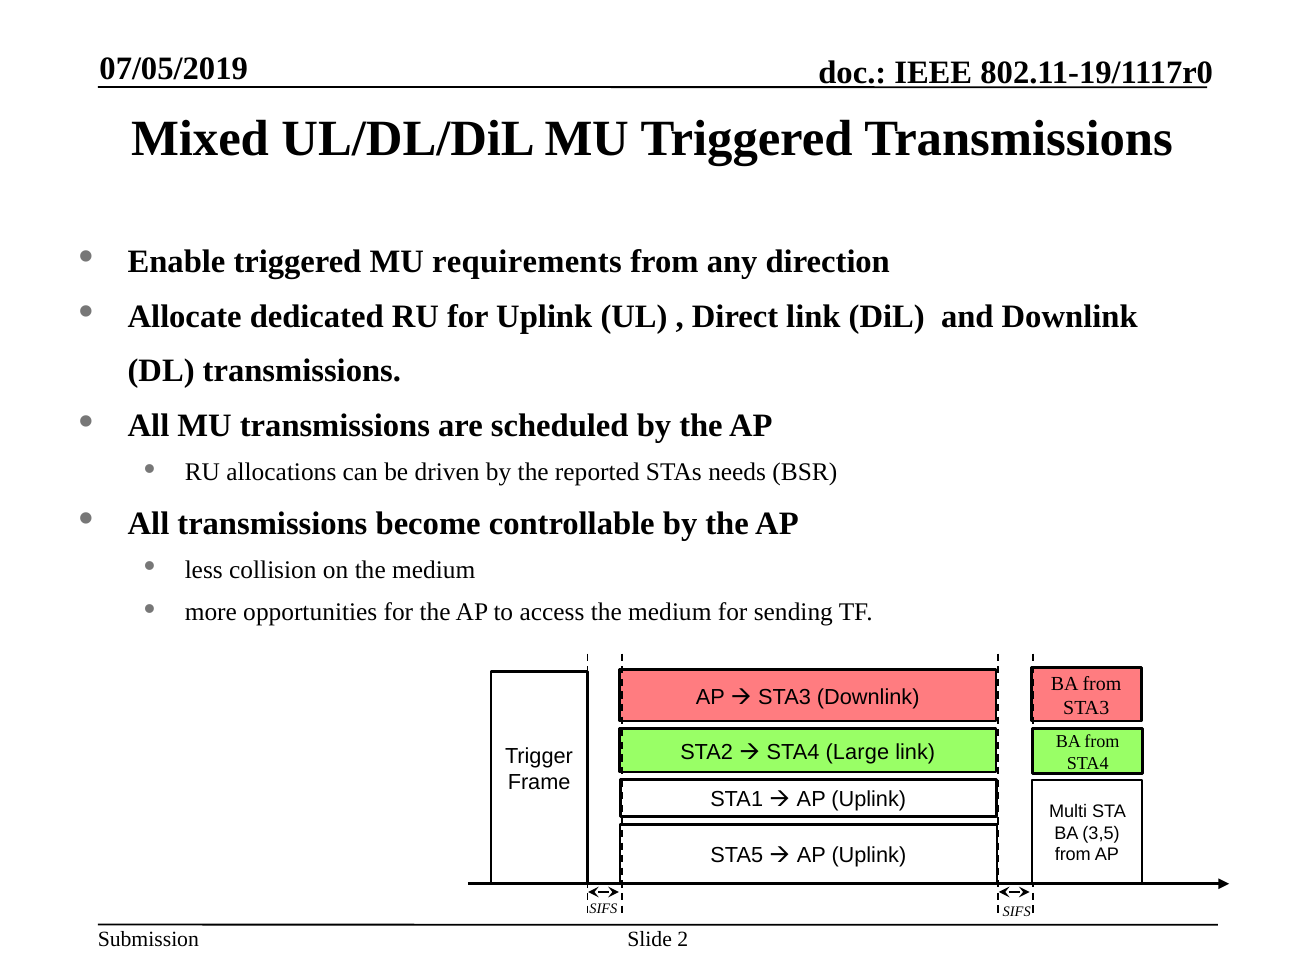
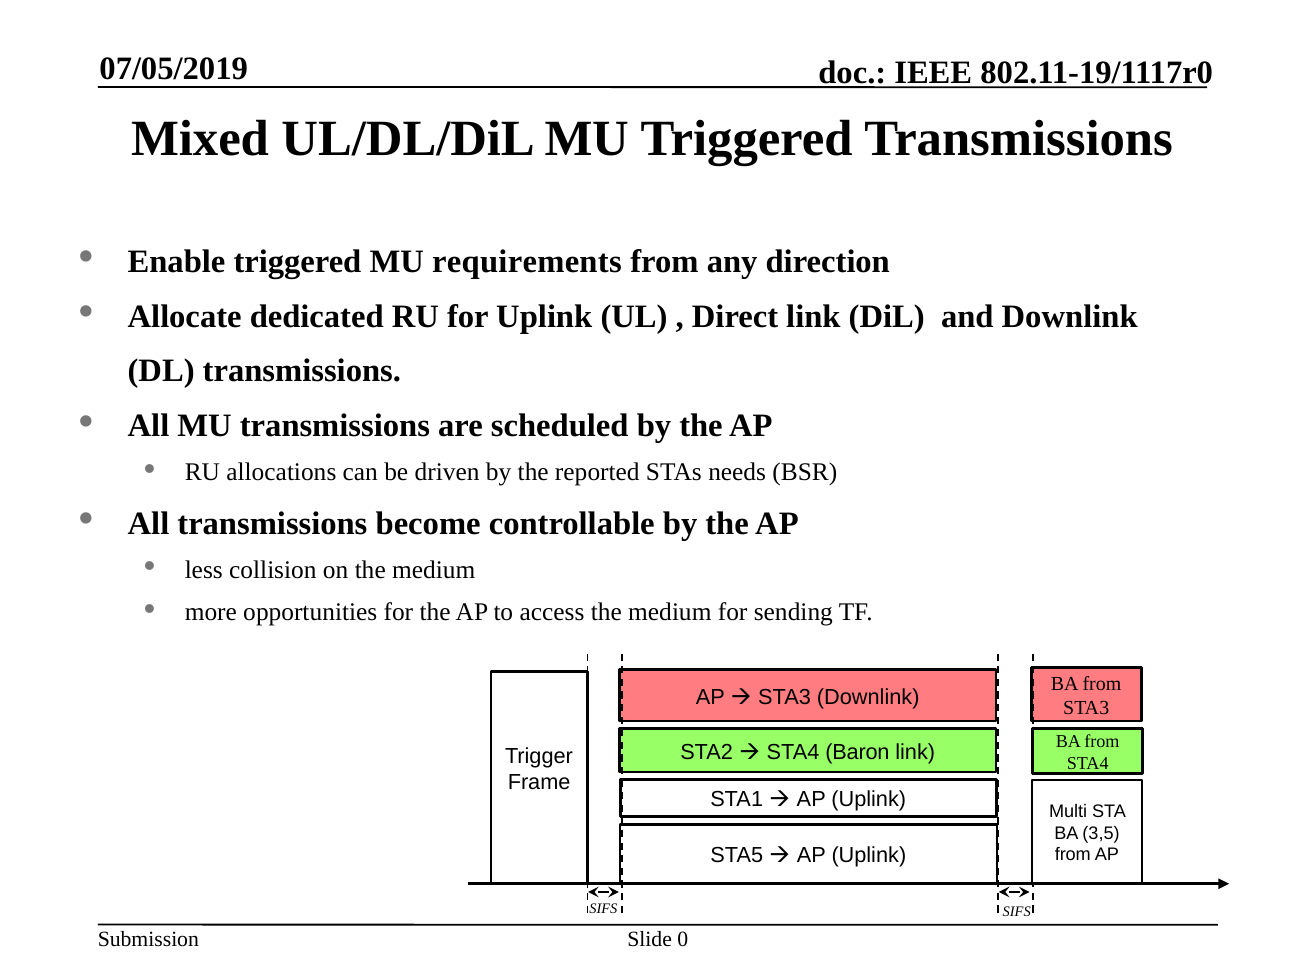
Large: Large -> Baron (858, 752)
2: 2 -> 0 (683, 939)
